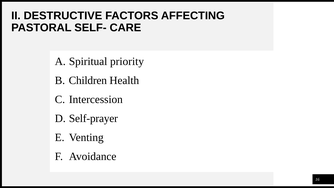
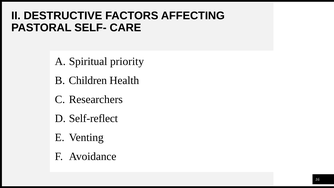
Intercession: Intercession -> Researchers (96, 99)
Self-prayer: Self-prayer -> Self-reflect (93, 118)
